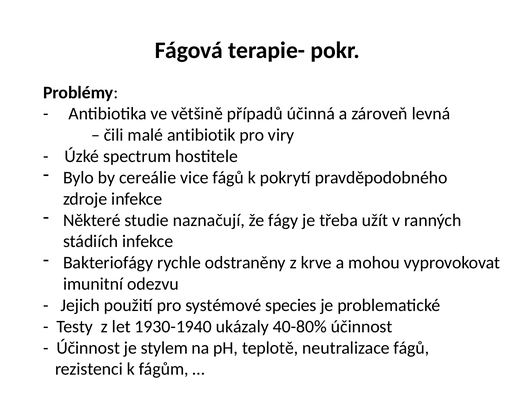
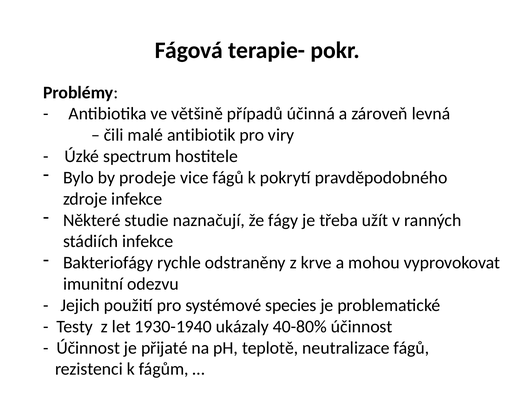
cereálie: cereálie -> prodeje (148, 178)
stylem: stylem -> přijaté (164, 348)
